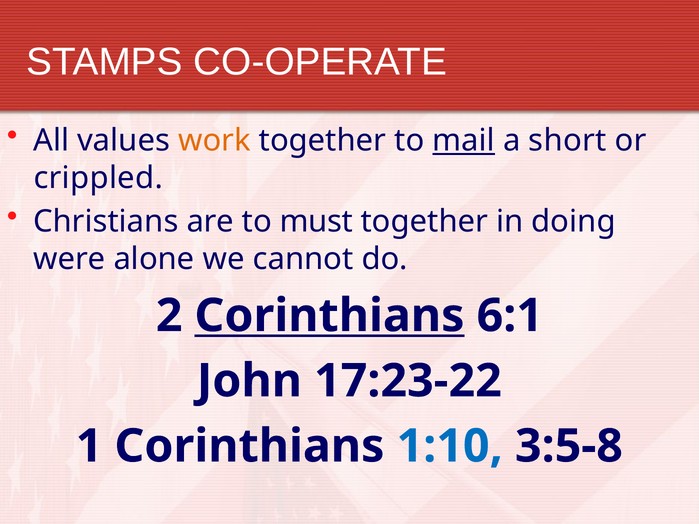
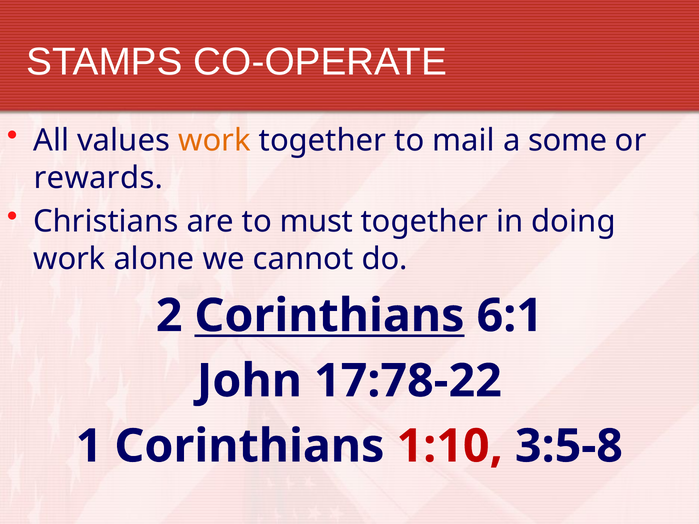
mail underline: present -> none (464, 141)
short: short -> some (568, 141)
crippled: crippled -> rewards (98, 178)
were: were -> work (69, 259)
17:23-22: 17:23-22 -> 17:78-22 (408, 381)
1:10 colour: blue -> red (450, 446)
